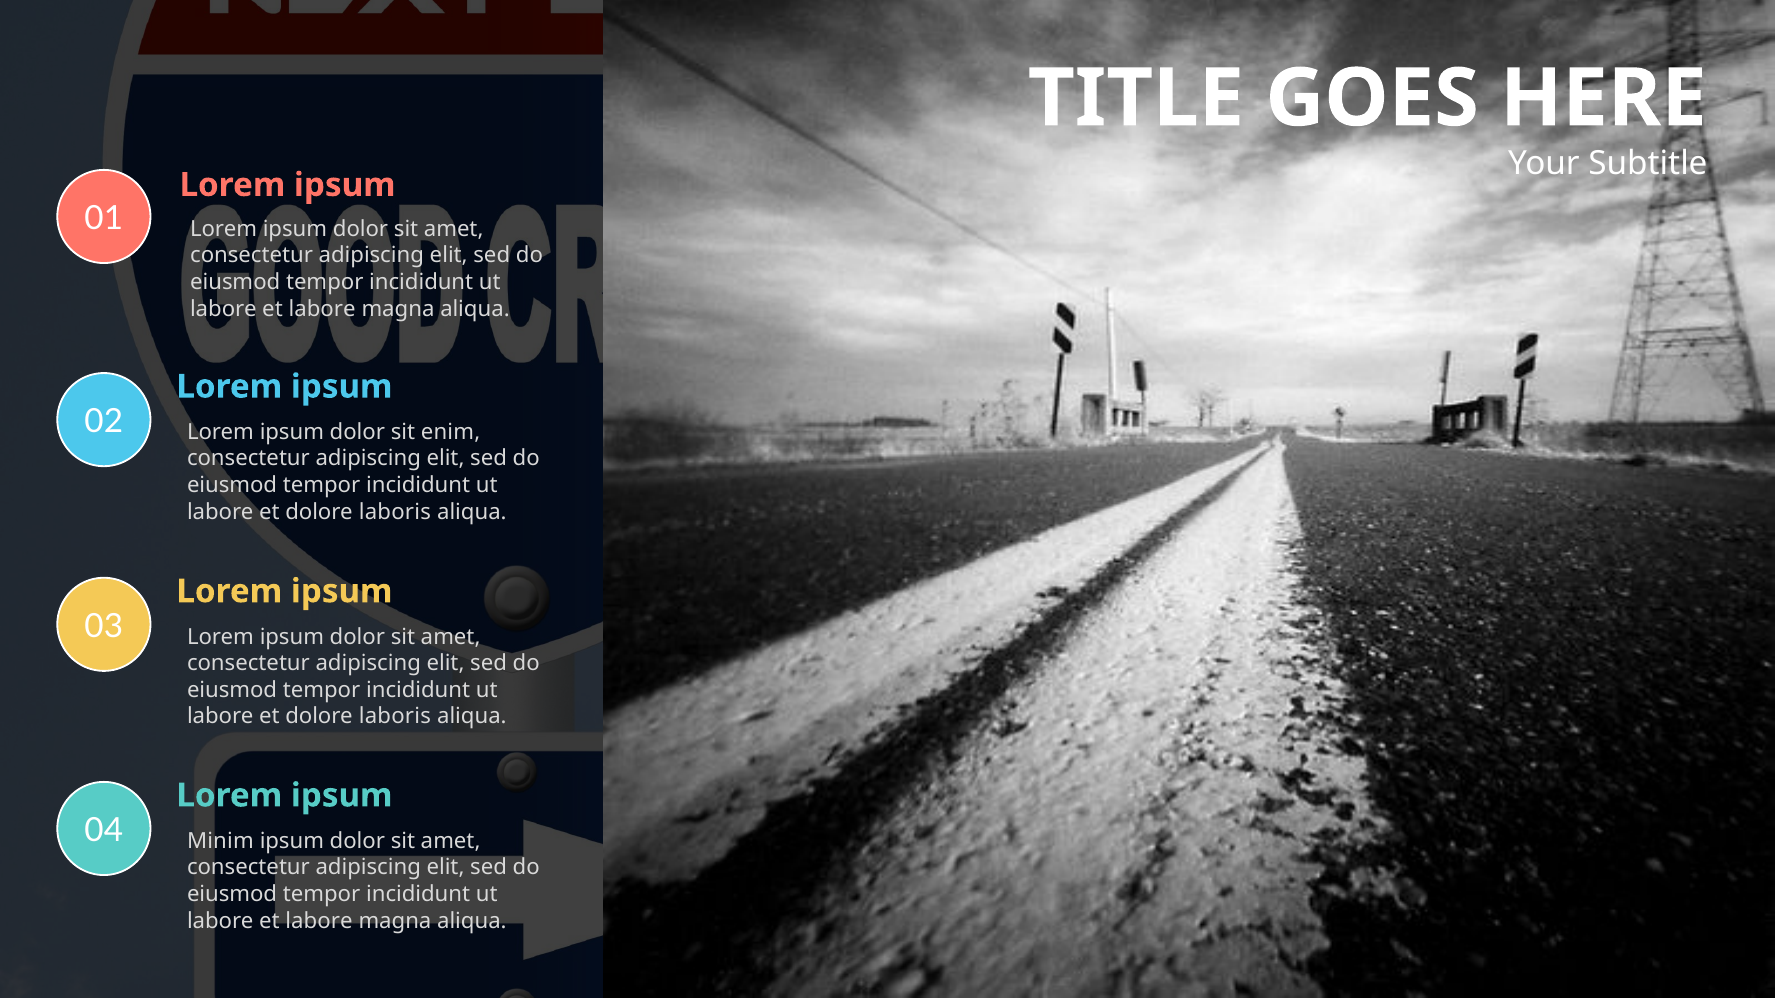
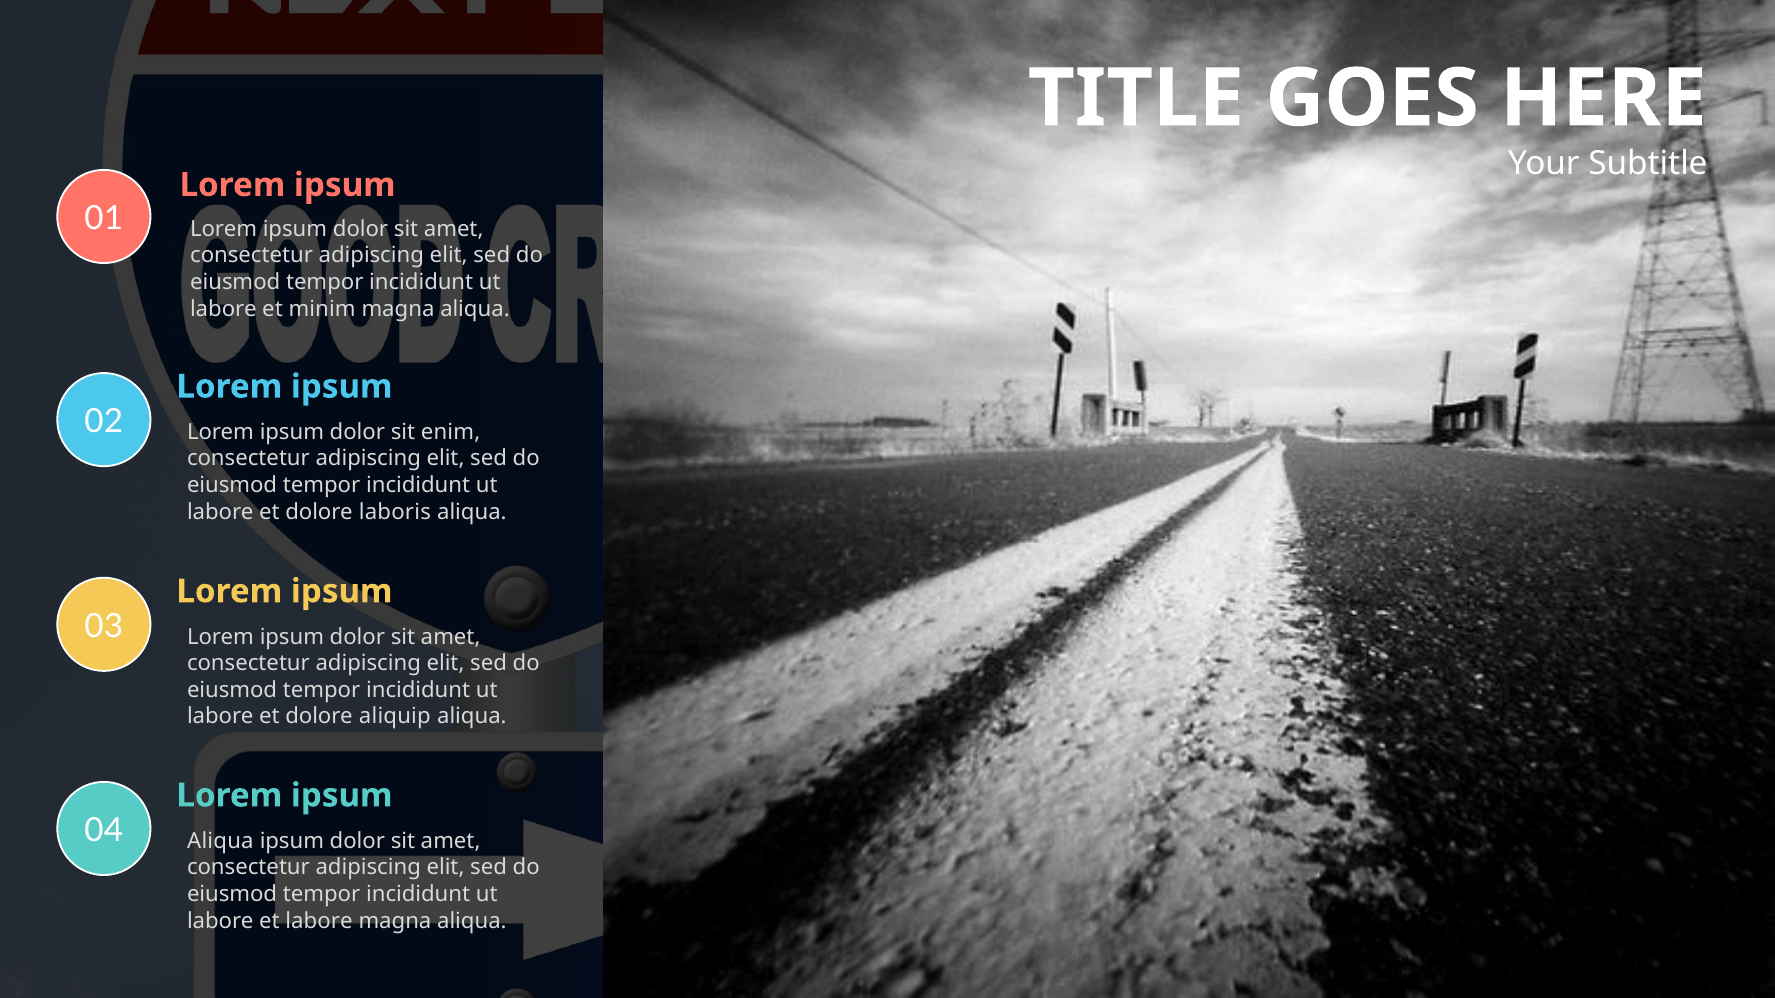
labore: labore -> minim (322, 309)
laboris: laboris -> aliquip (395, 717)
Minim: Minim -> Aliqua (220, 841)
